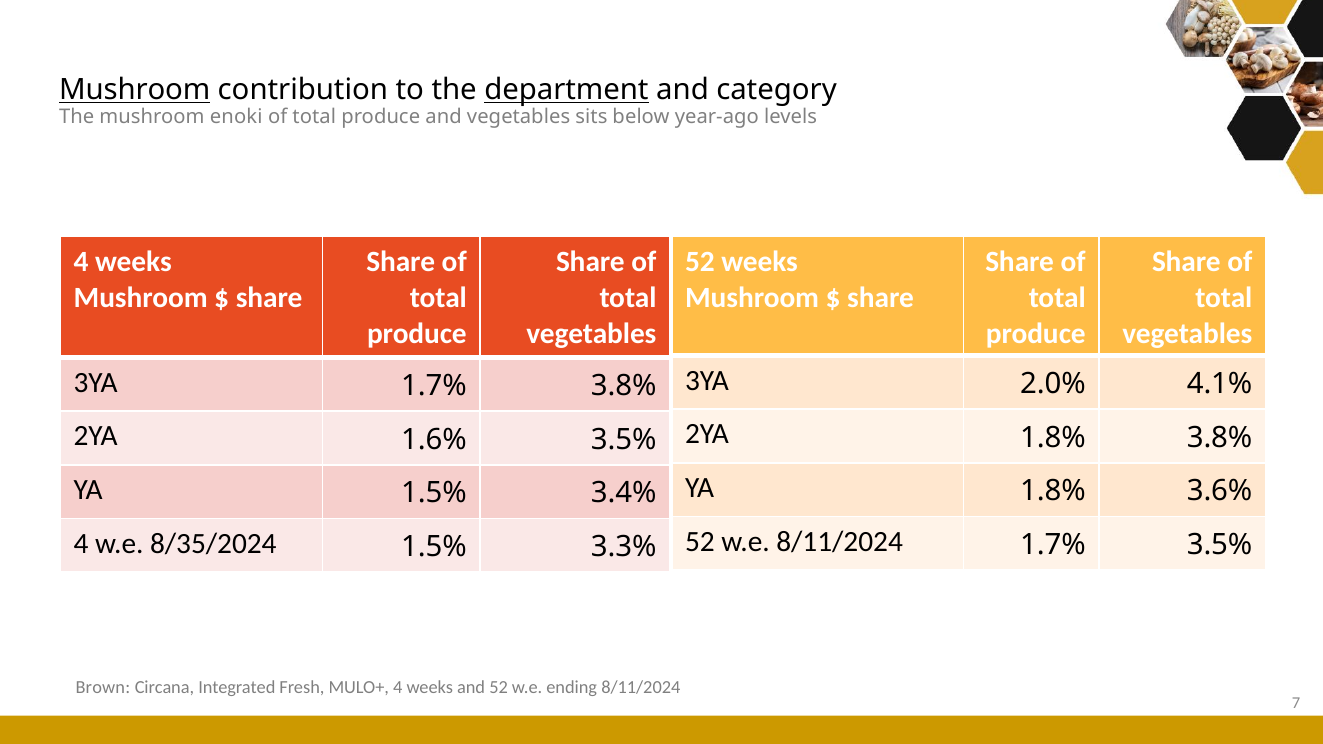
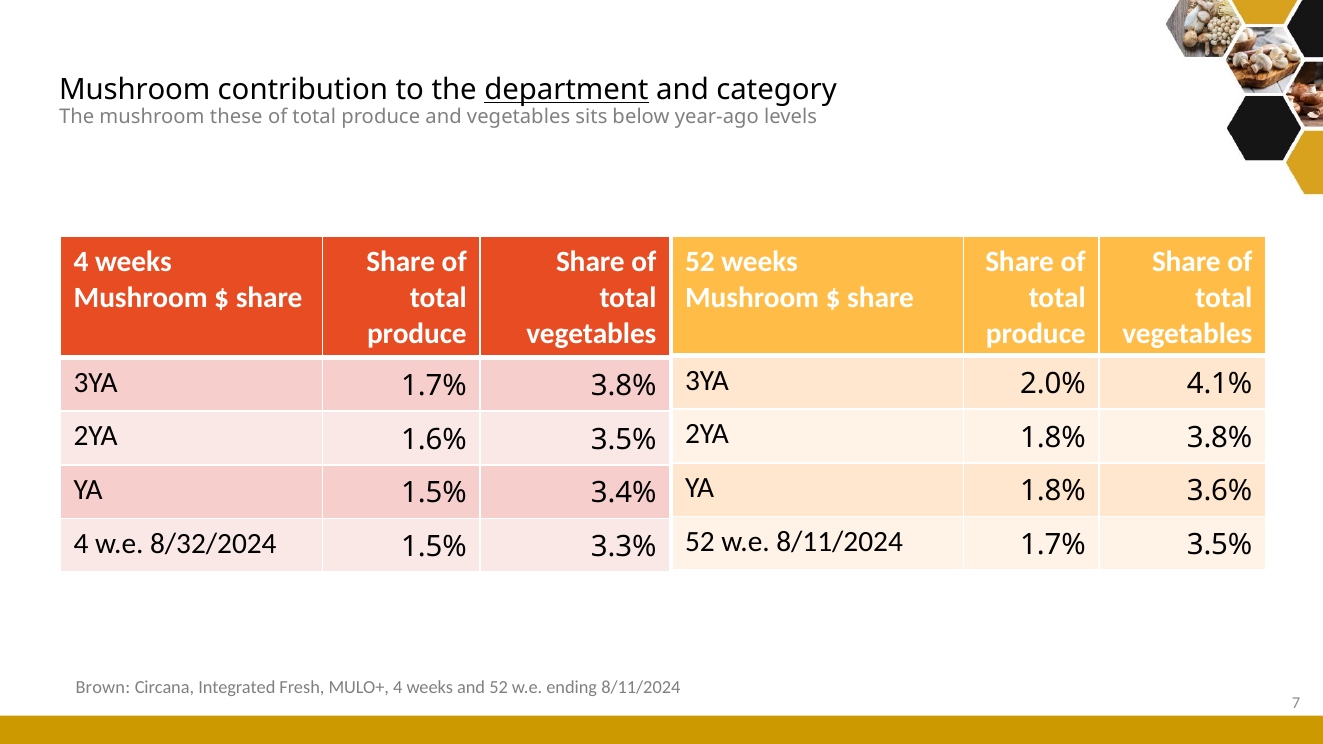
Mushroom underline: present -> none (135, 90)
enoki: enoki -> these (236, 117)
8/35/2024: 8/35/2024 -> 8/32/2024 (213, 544)
